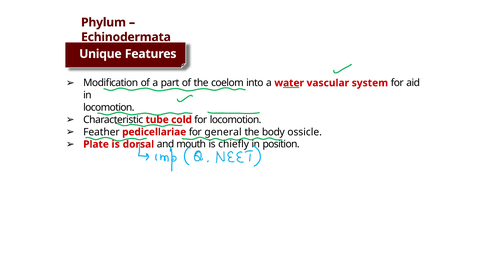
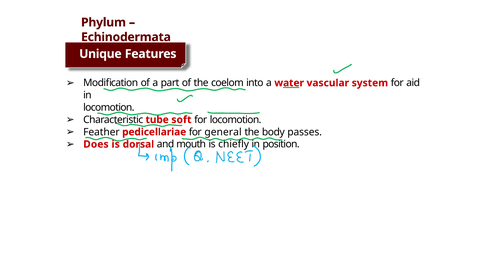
cold: cold -> soft (181, 119)
ossicle: ossicle -> passes (305, 132)
Plate: Plate -> Does (96, 144)
